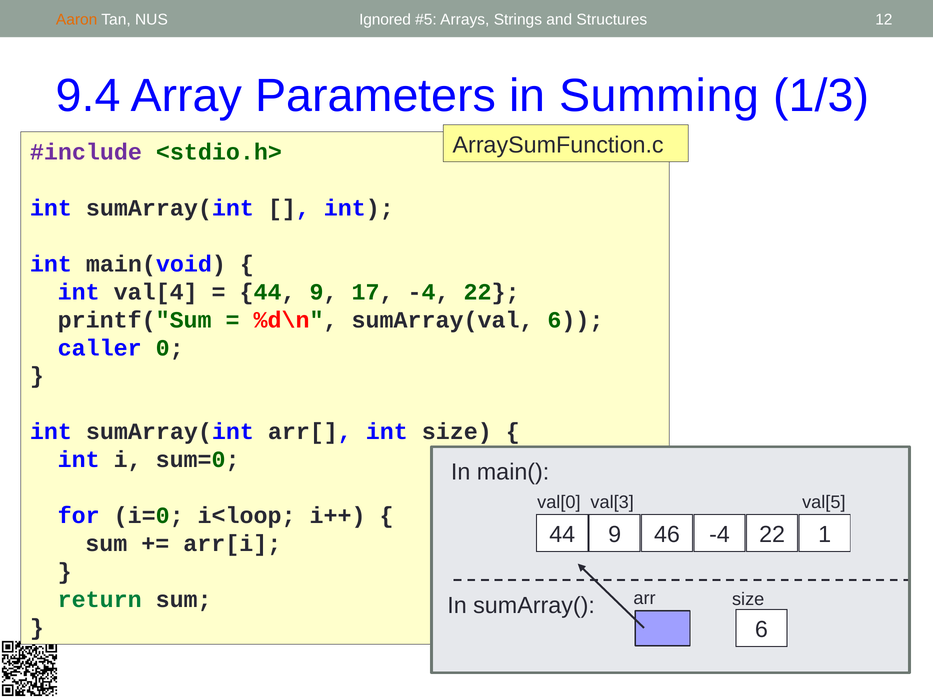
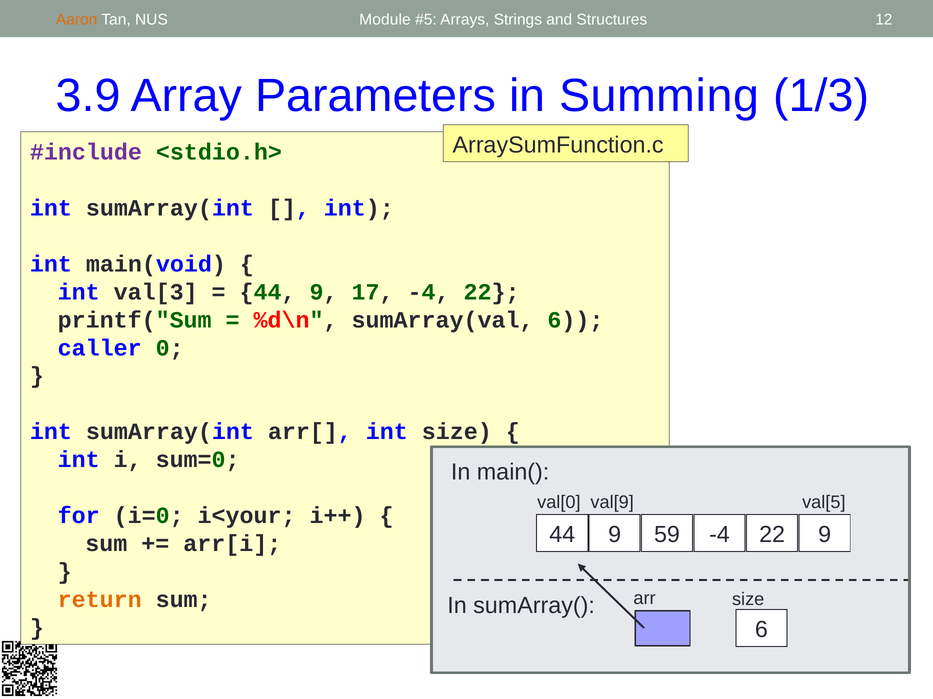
Ignored: Ignored -> Module (385, 20)
9.4: 9.4 -> 3.9 (88, 96)
val[4: val[4 -> val[3 (156, 292)
val[3: val[3 -> val[9 (612, 503)
i<loop: i<loop -> i<your (247, 516)
46: 46 -> 59 (667, 535)
22 1: 1 -> 9 (825, 535)
return colour: green -> orange (100, 600)
